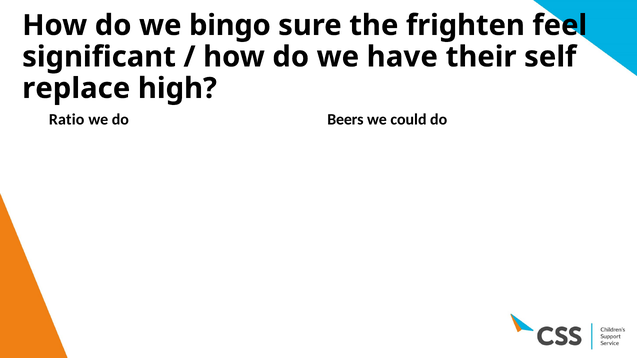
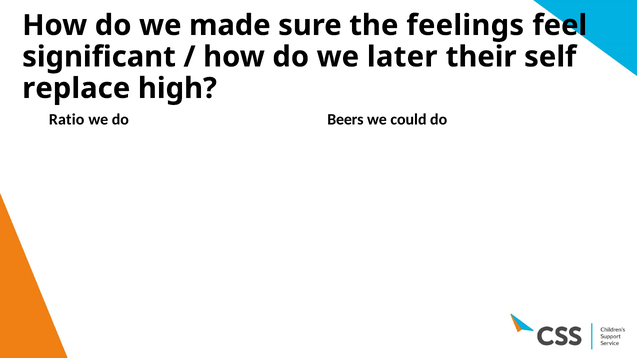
bingo: bingo -> made (230, 25)
frighten: frighten -> feelings (465, 25)
have: have -> later (402, 57)
